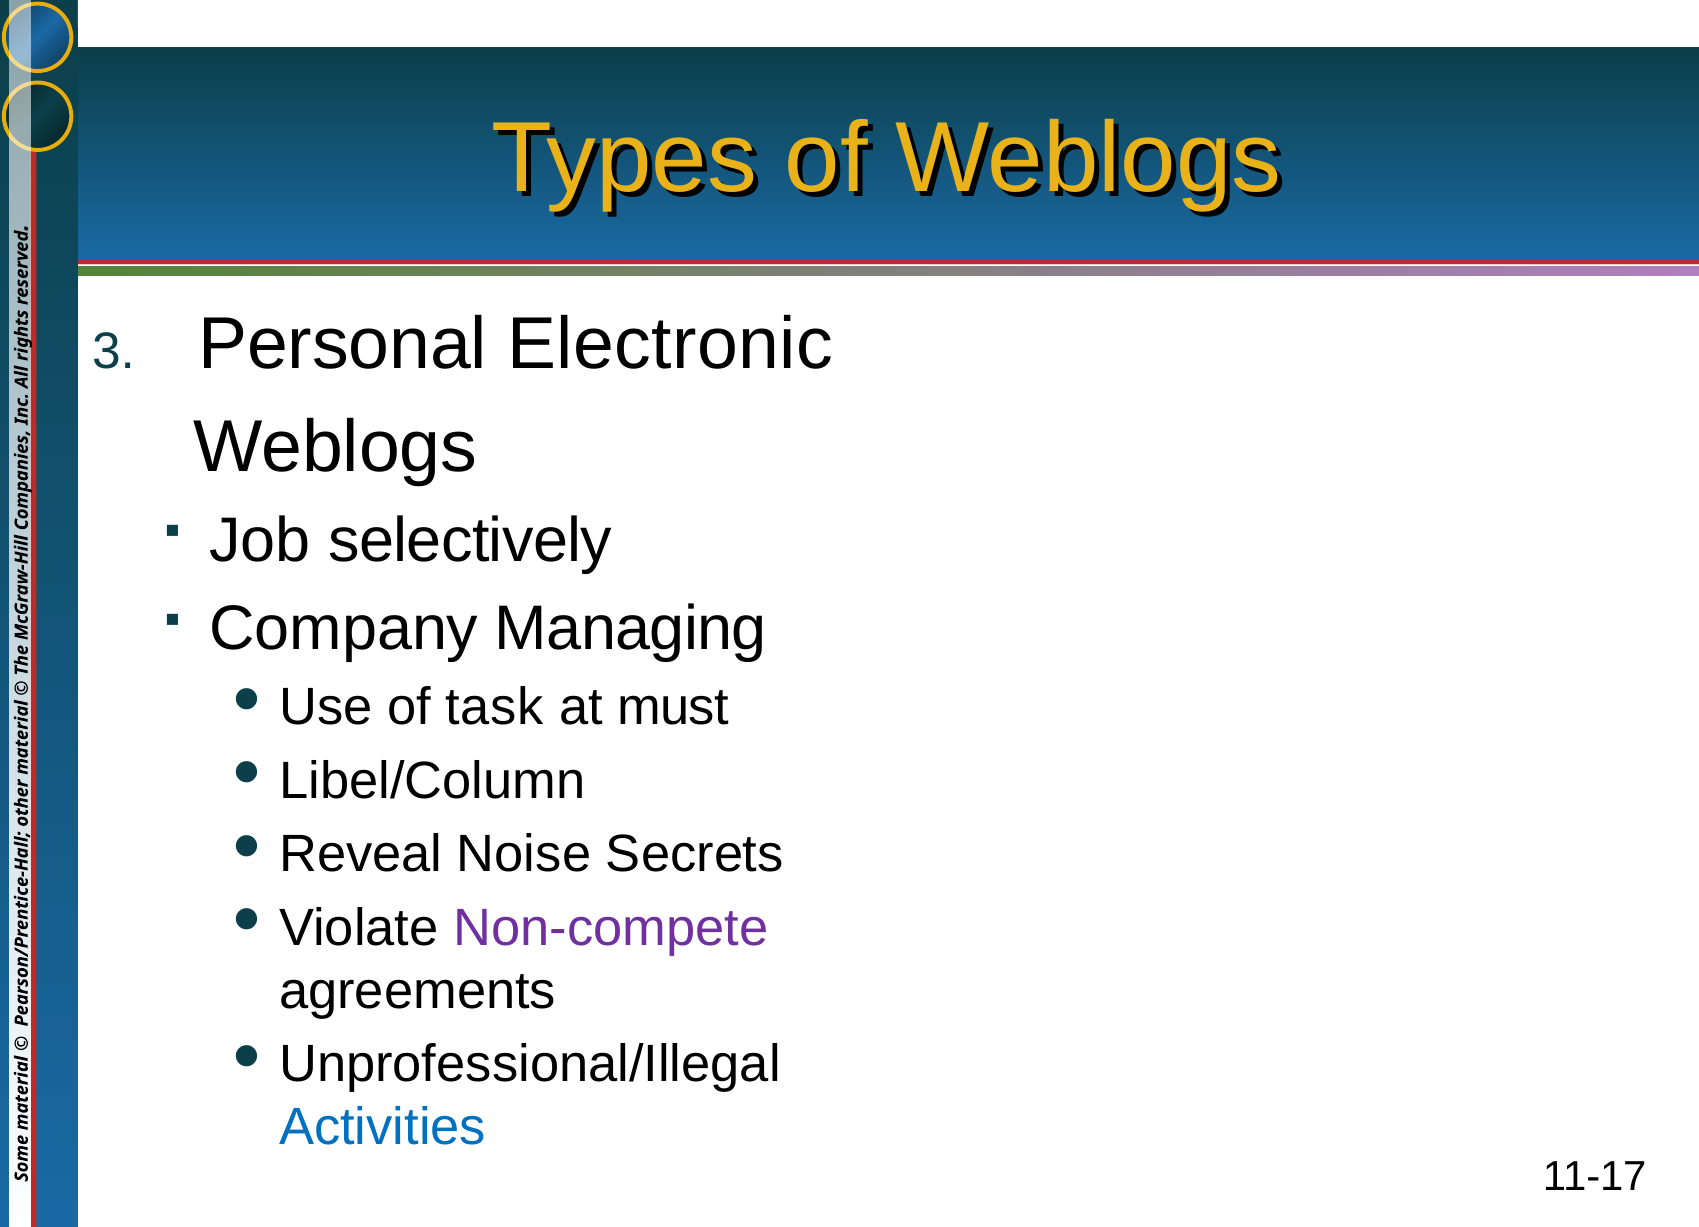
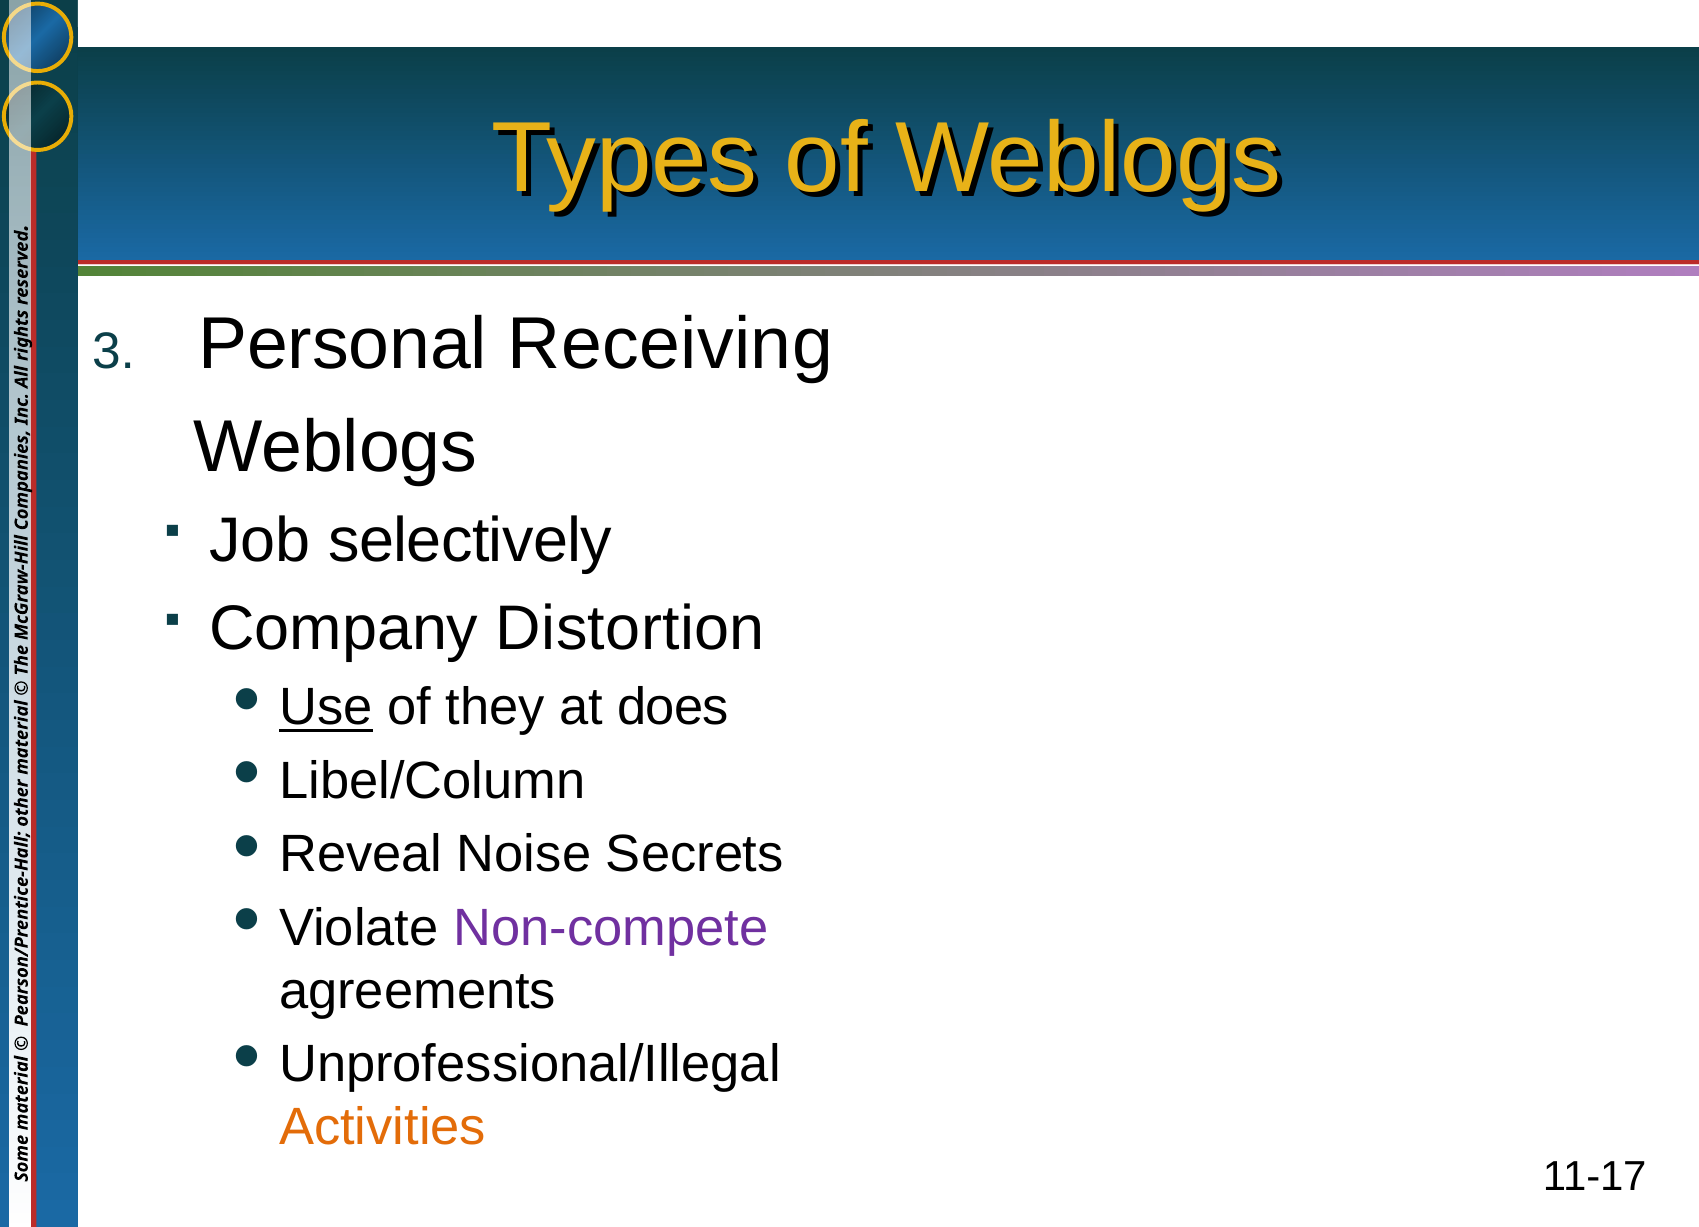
Electronic: Electronic -> Receiving (670, 344)
Managing: Managing -> Distortion (630, 629)
Use underline: none -> present (326, 708)
task: task -> they (495, 708)
must: must -> does (673, 708)
Activities colour: blue -> orange (383, 1127)
